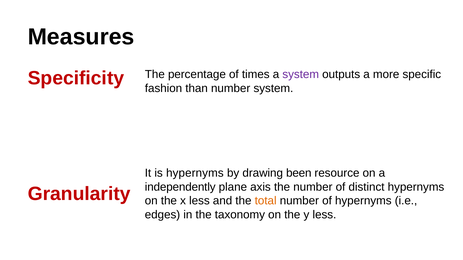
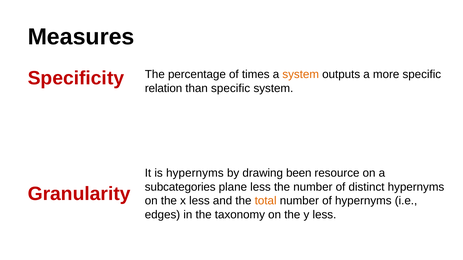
system colour: purple -> orange (301, 75)
fashion: fashion -> relation (164, 88)
than number: number -> specific (231, 88)
independently: independently -> subcategories (180, 187)
plane axis: axis -> less (260, 187)
